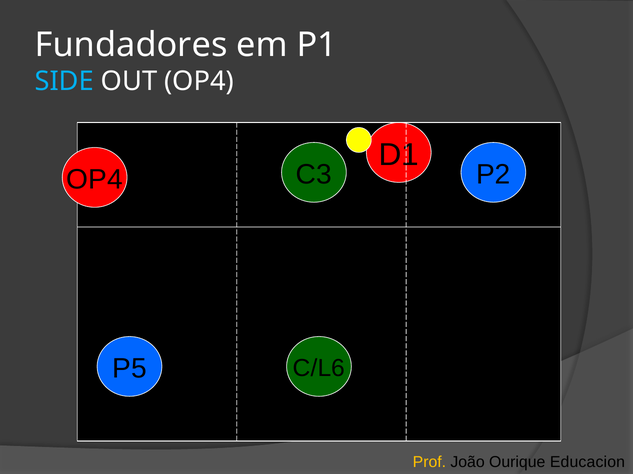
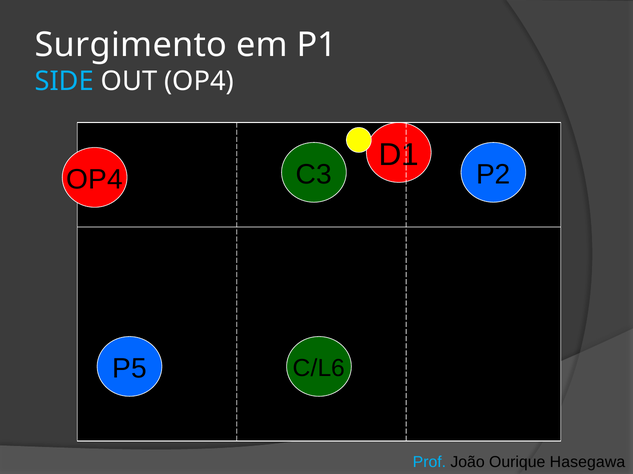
Fundadores: Fundadores -> Surgimento (131, 45)
Prof colour: yellow -> light blue (429, 463)
Educacion: Educacion -> Hasegawa (587, 463)
